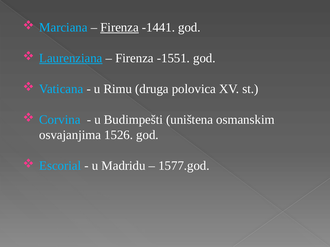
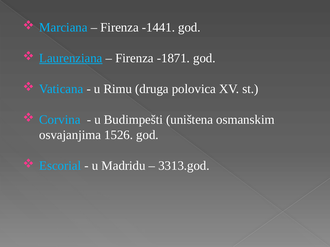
Firenza underline: present -> none (120, 27)
-1551: -1551 -> -1871 (173, 58)
1577.god: 1577.god -> 3313.god (184, 166)
